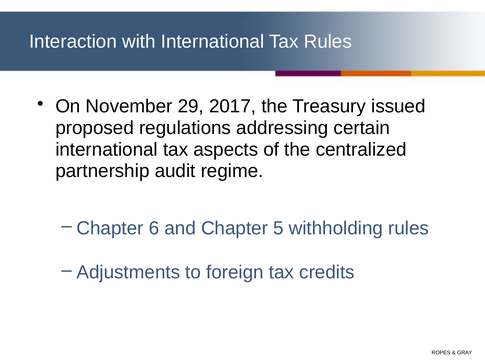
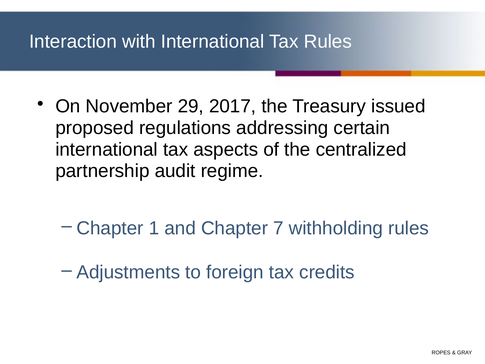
6: 6 -> 1 (154, 228)
5: 5 -> 7 (278, 228)
